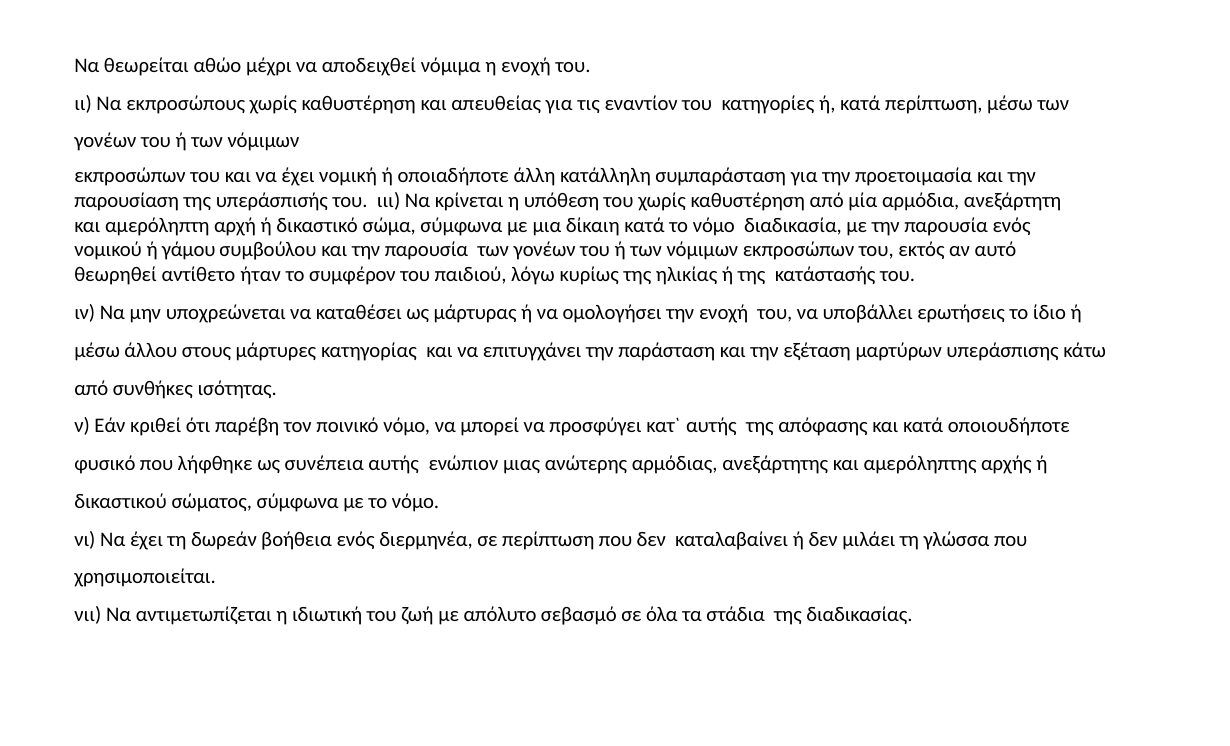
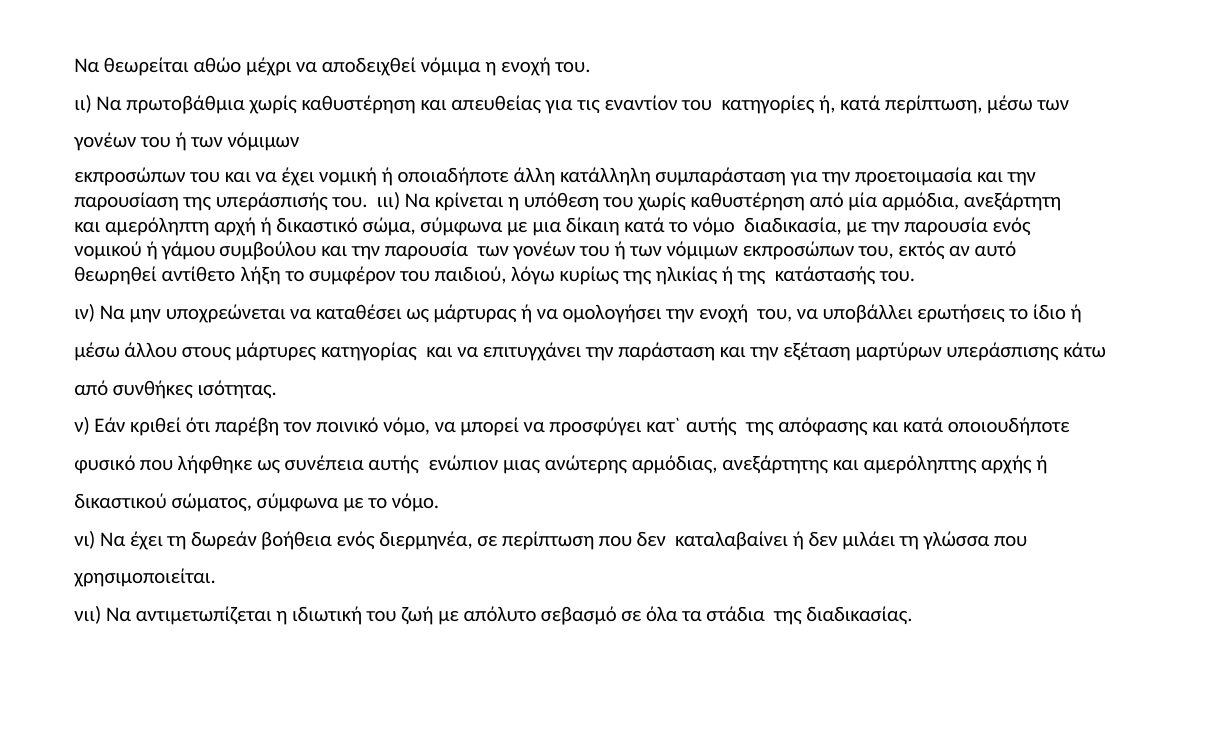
εκπροσώπους: εκπροσώπους -> πρωτοβάθμια (186, 103)
ήταν: ήταν -> λήξη (261, 275)
